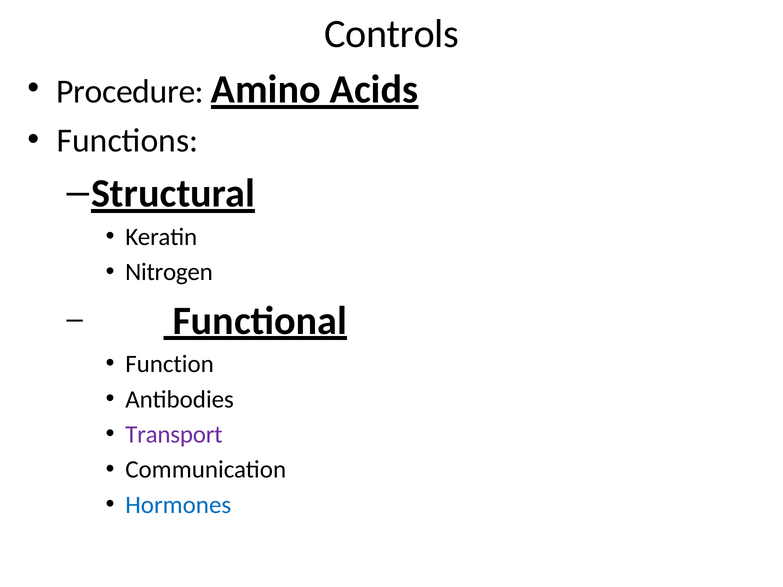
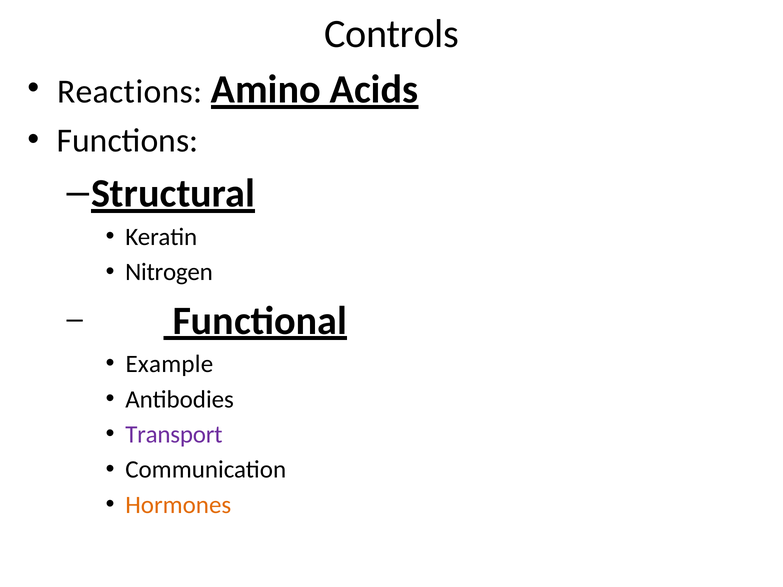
Procedure: Procedure -> Reactions (130, 92)
Function: Function -> Example (169, 364)
Hormones colour: blue -> orange (178, 505)
